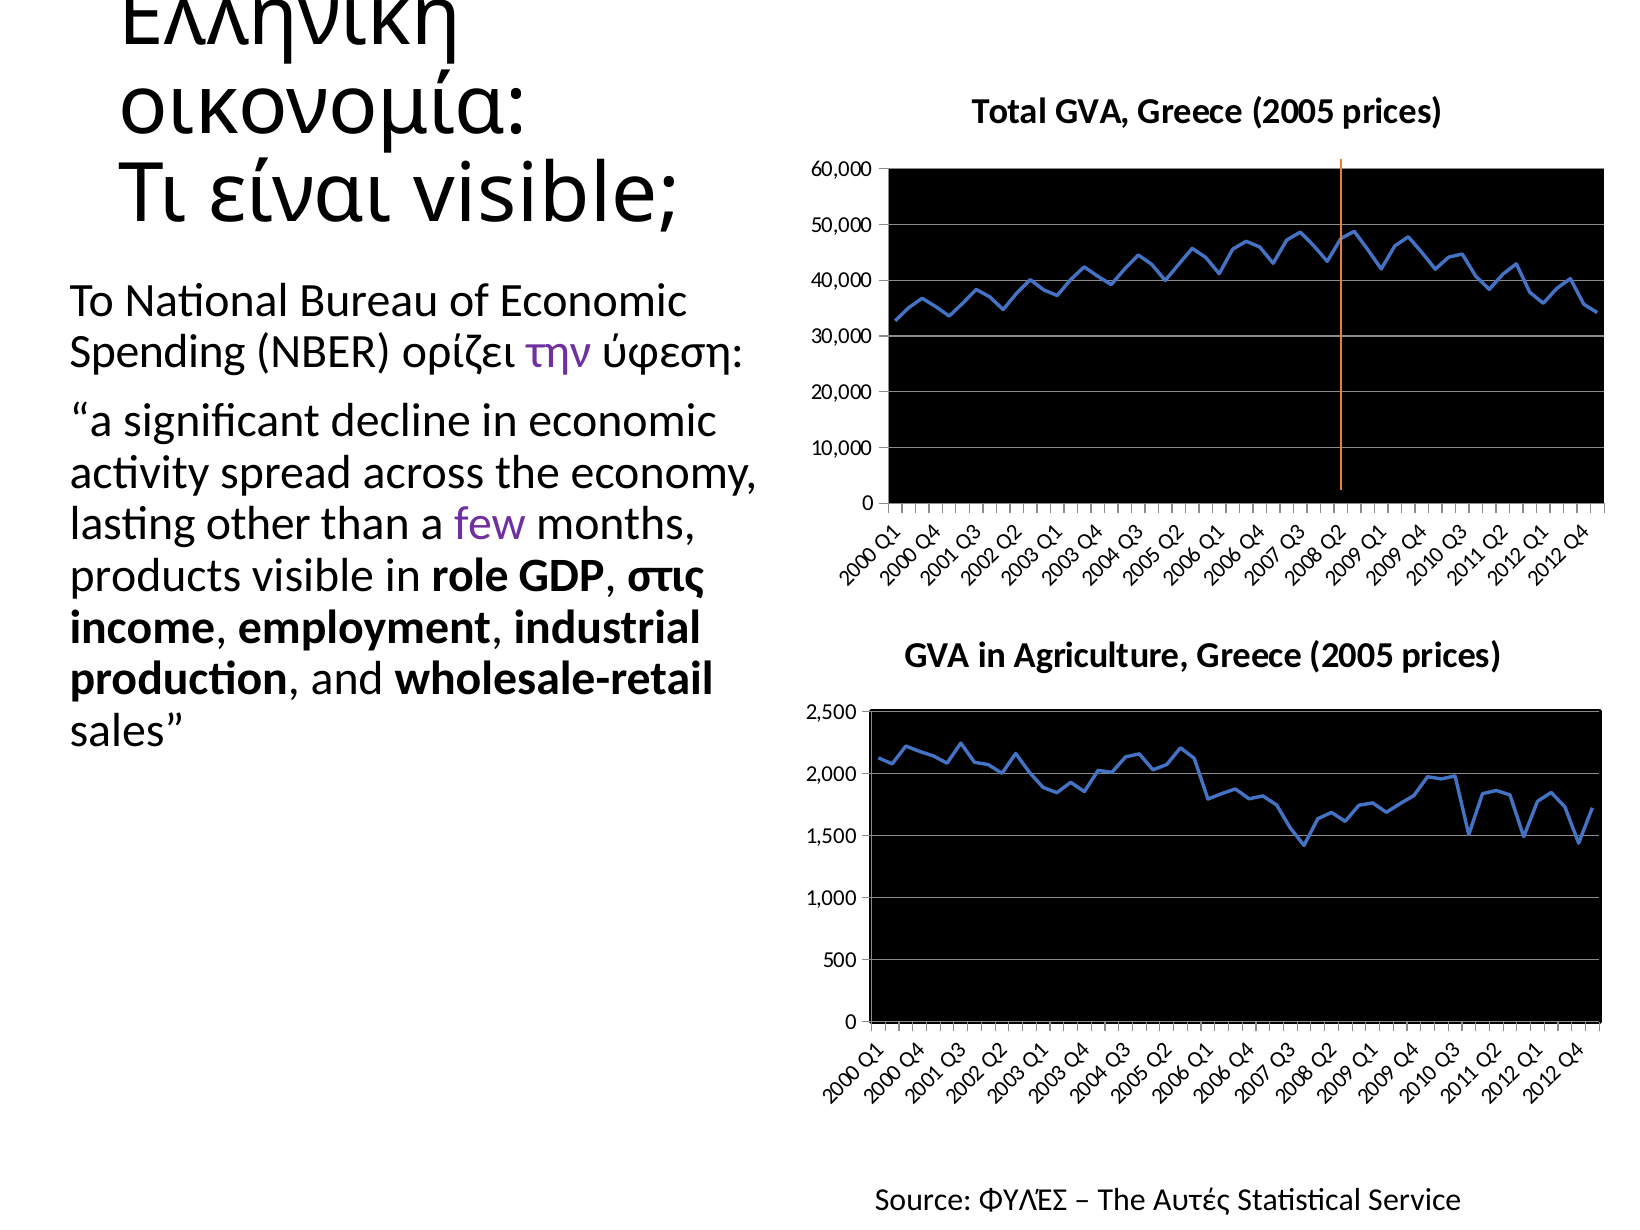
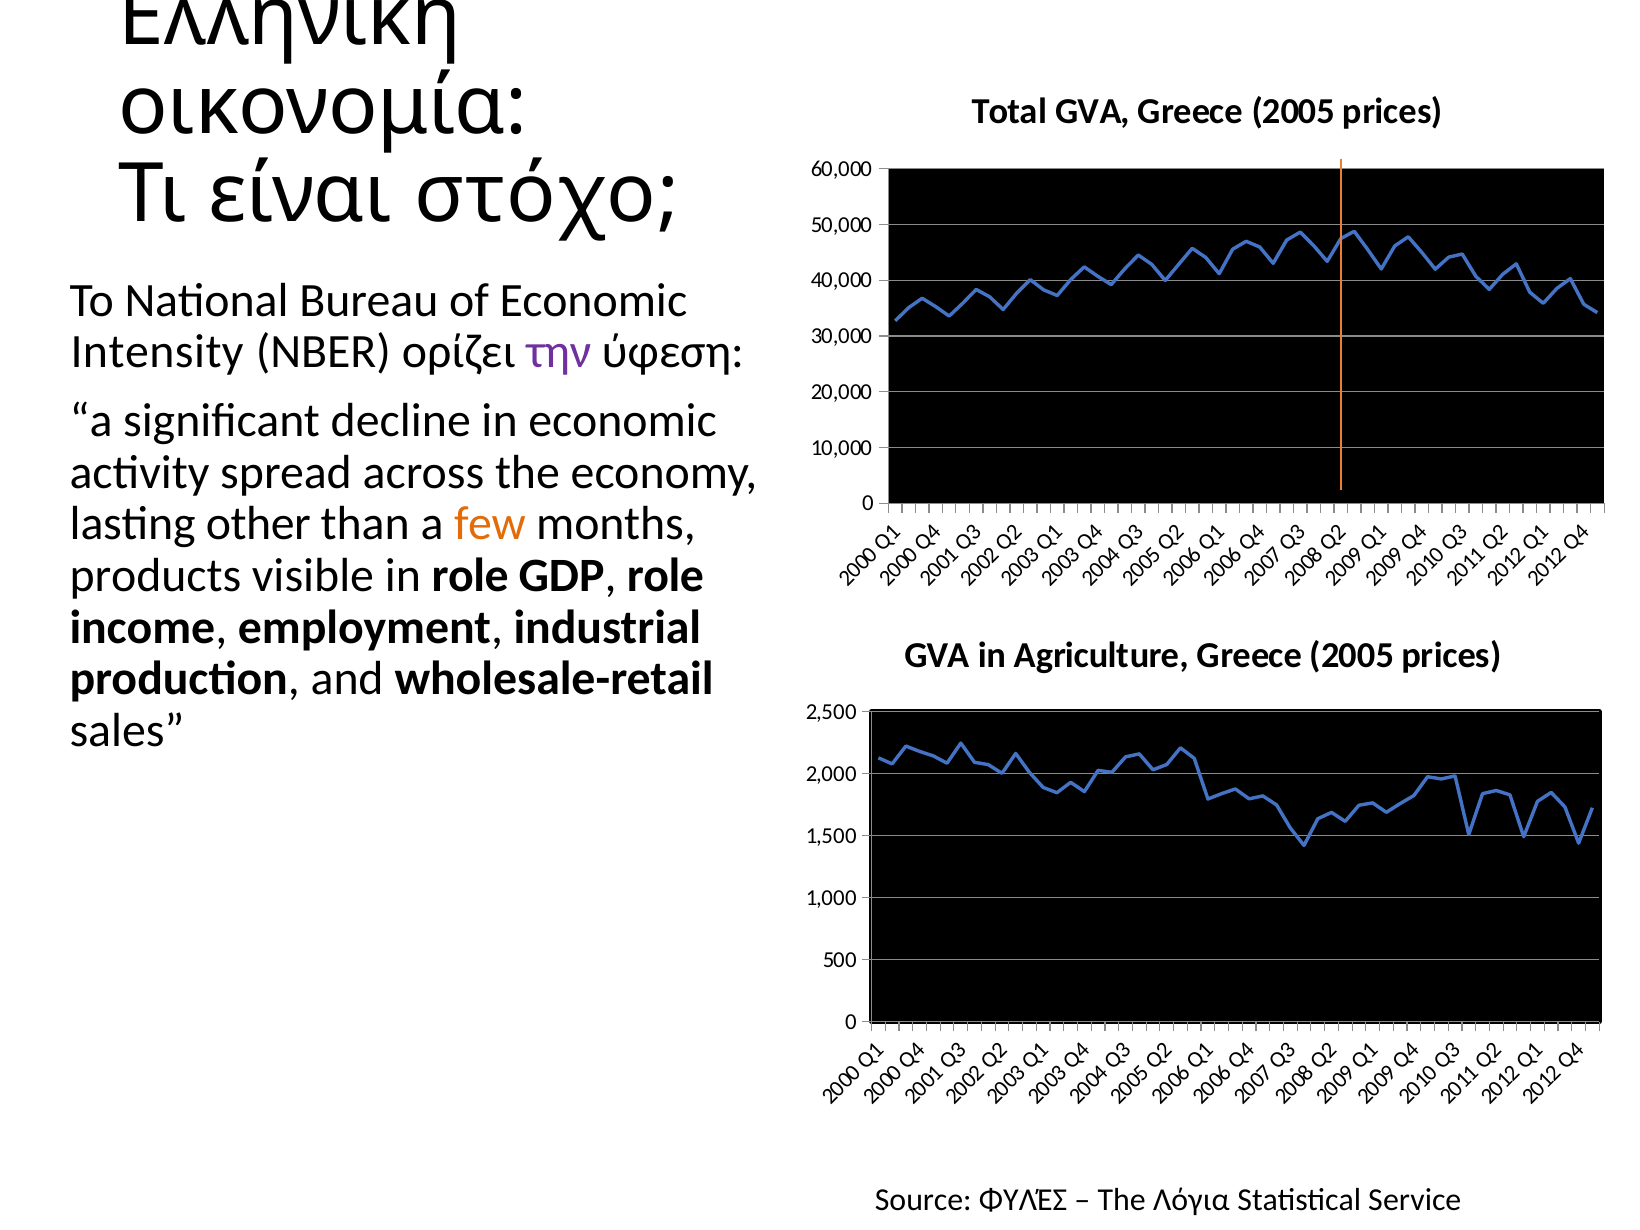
είναι visible: visible -> στόχο (547, 195)
Spending: Spending -> Intensity (157, 352)
few colour: purple -> orange (490, 524)
GDP στις: στις -> role (665, 576)
Αυτές: Αυτές -> Λόγια (1191, 1200)
